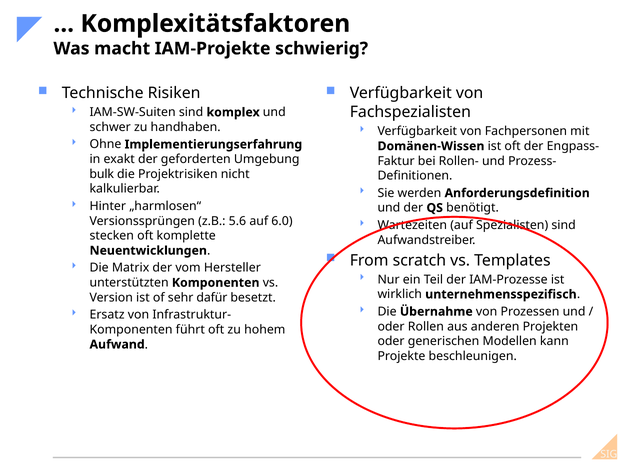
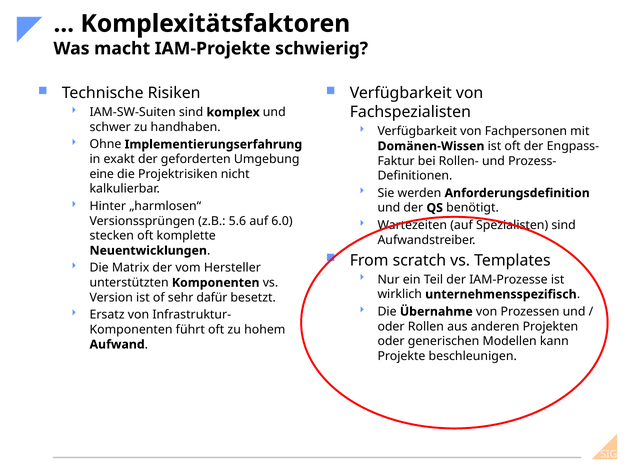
bulk: bulk -> eine (102, 174)
